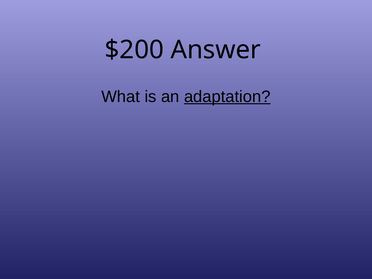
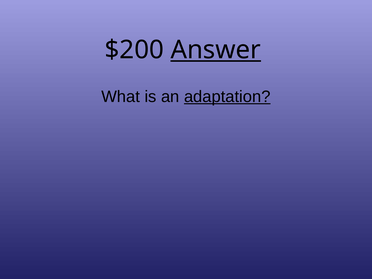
Answer underline: none -> present (216, 50)
